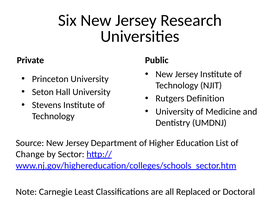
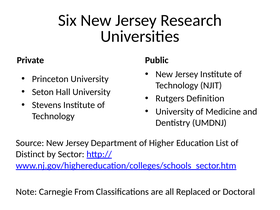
Change: Change -> Distinct (30, 154)
Least: Least -> From (84, 192)
